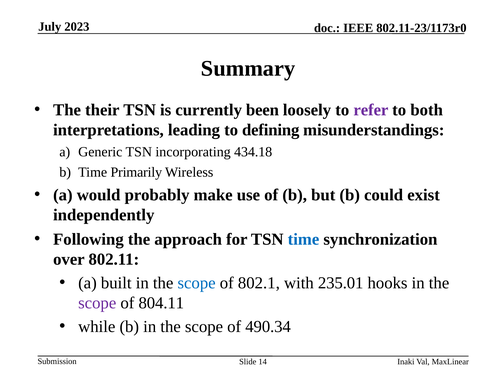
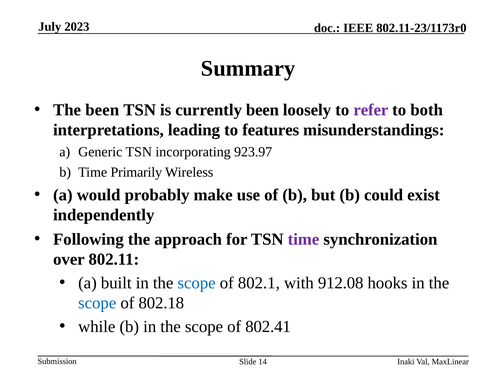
The their: their -> been (102, 110)
defining: defining -> features (271, 130)
434.18: 434.18 -> 923.97 (253, 152)
time colour: blue -> purple (303, 239)
235.01: 235.01 -> 912.08 (341, 283)
scope colour: purple -> blue (97, 303)
804.11: 804.11 -> 802.18 (161, 303)
490.34: 490.34 -> 802.41 (268, 326)
